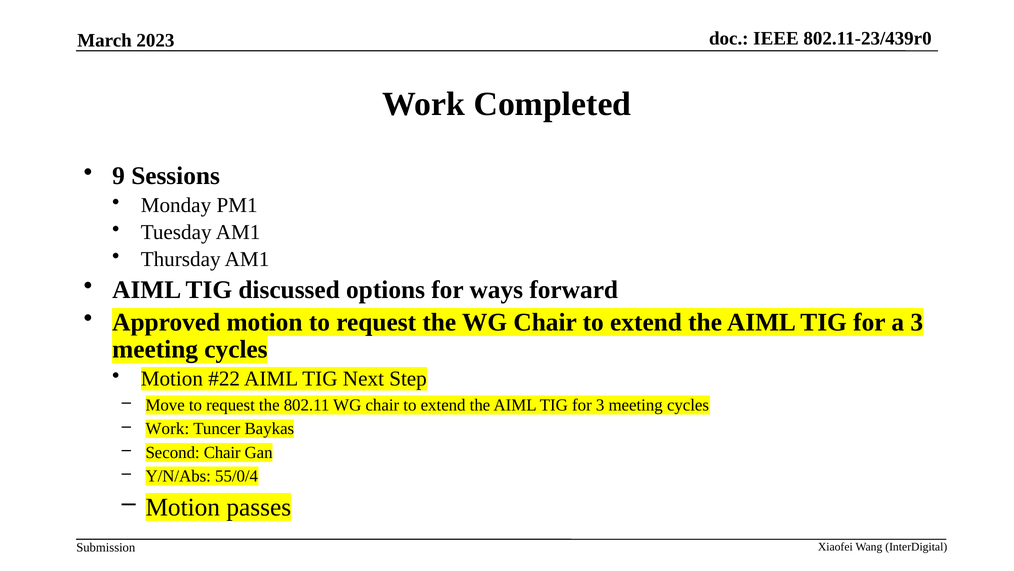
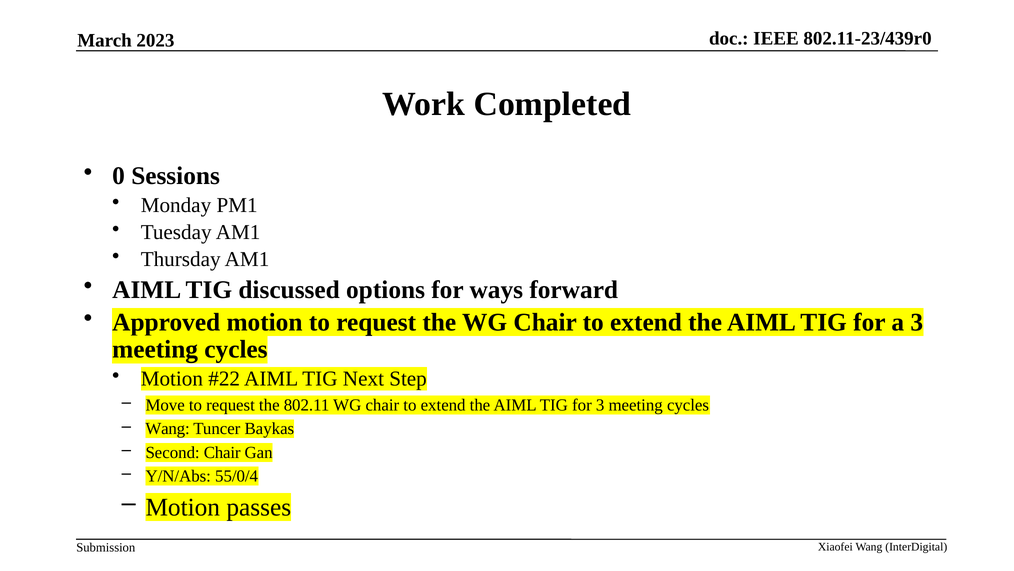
9: 9 -> 0 (119, 176)
Work: Work -> Wang (168, 428)
